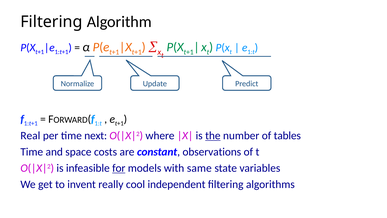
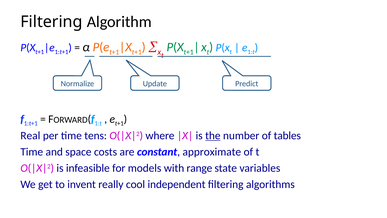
next: next -> tens (96, 135)
observations: observations -> approximate (212, 152)
for underline: present -> none (119, 168)
same: same -> range (199, 168)
